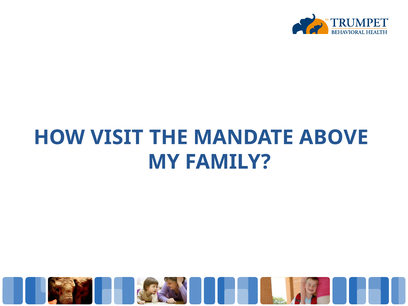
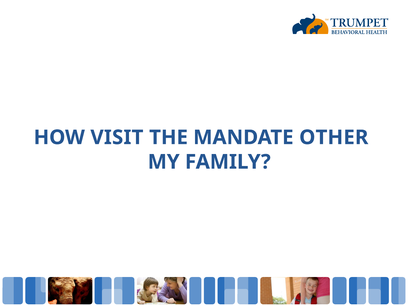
ABOVE: ABOVE -> OTHER (334, 137)
